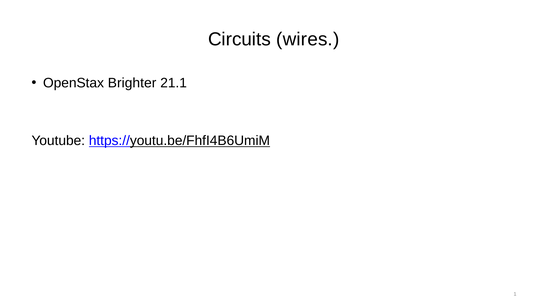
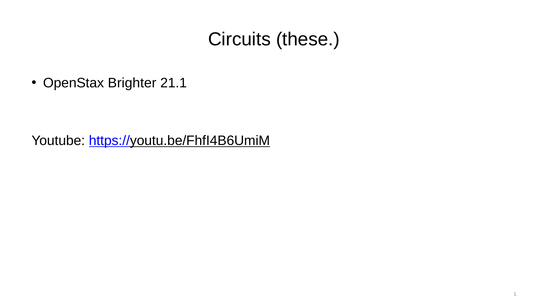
wires: wires -> these (308, 39)
